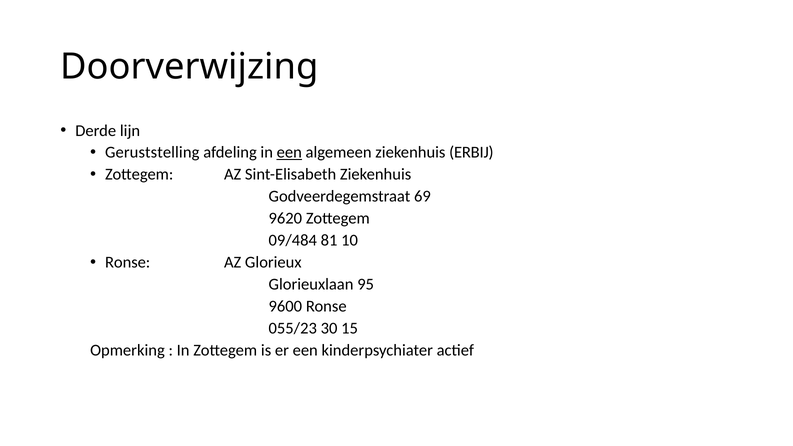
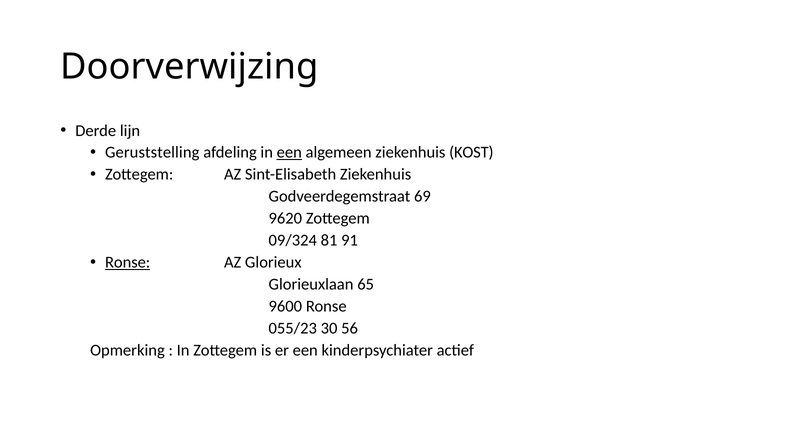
ERBIJ: ERBIJ -> KOST (471, 153)
09/484: 09/484 -> 09/324 (293, 240)
10: 10 -> 91 (350, 240)
Ronse underline: none -> present (128, 262)
95: 95 -> 65 (366, 284)
15: 15 -> 56 (350, 328)
